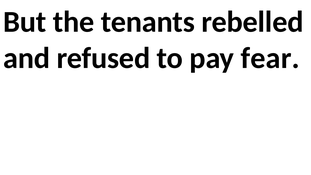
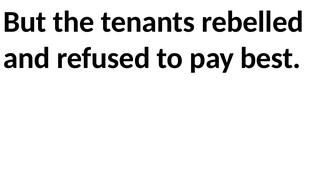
fear: fear -> best (270, 58)
